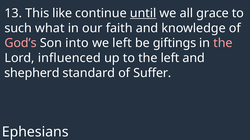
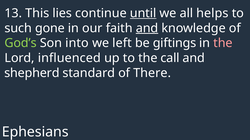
like: like -> lies (62, 13)
grace: grace -> helps (212, 13)
what: what -> gone (50, 28)
and underline: none -> present (147, 28)
God’s colour: pink -> light green (21, 43)
the left: left -> call (170, 58)
Suffer: Suffer -> There (152, 73)
